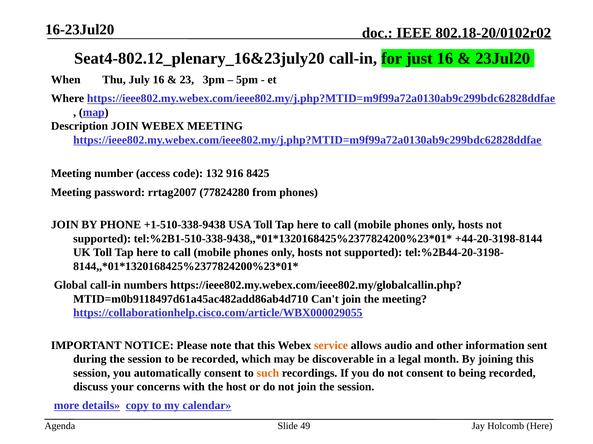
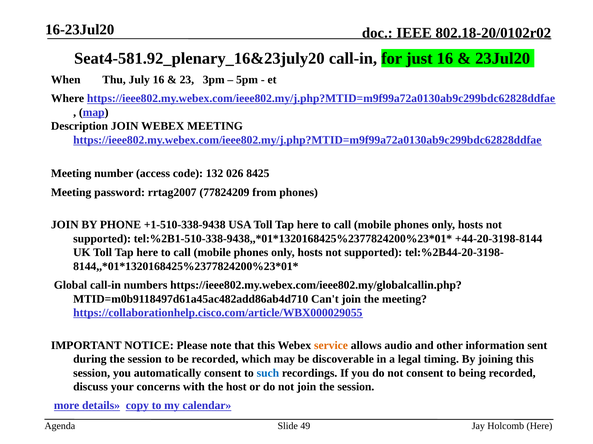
Seat4-802.12_plenary_16&23july20: Seat4-802.12_plenary_16&23july20 -> Seat4-581.92_plenary_16&23july20 (199, 58)
916: 916 -> 026 (235, 174)
77824280: 77824280 -> 77824209 (224, 193)
month: month -> timing (441, 360)
such colour: orange -> blue (268, 374)
